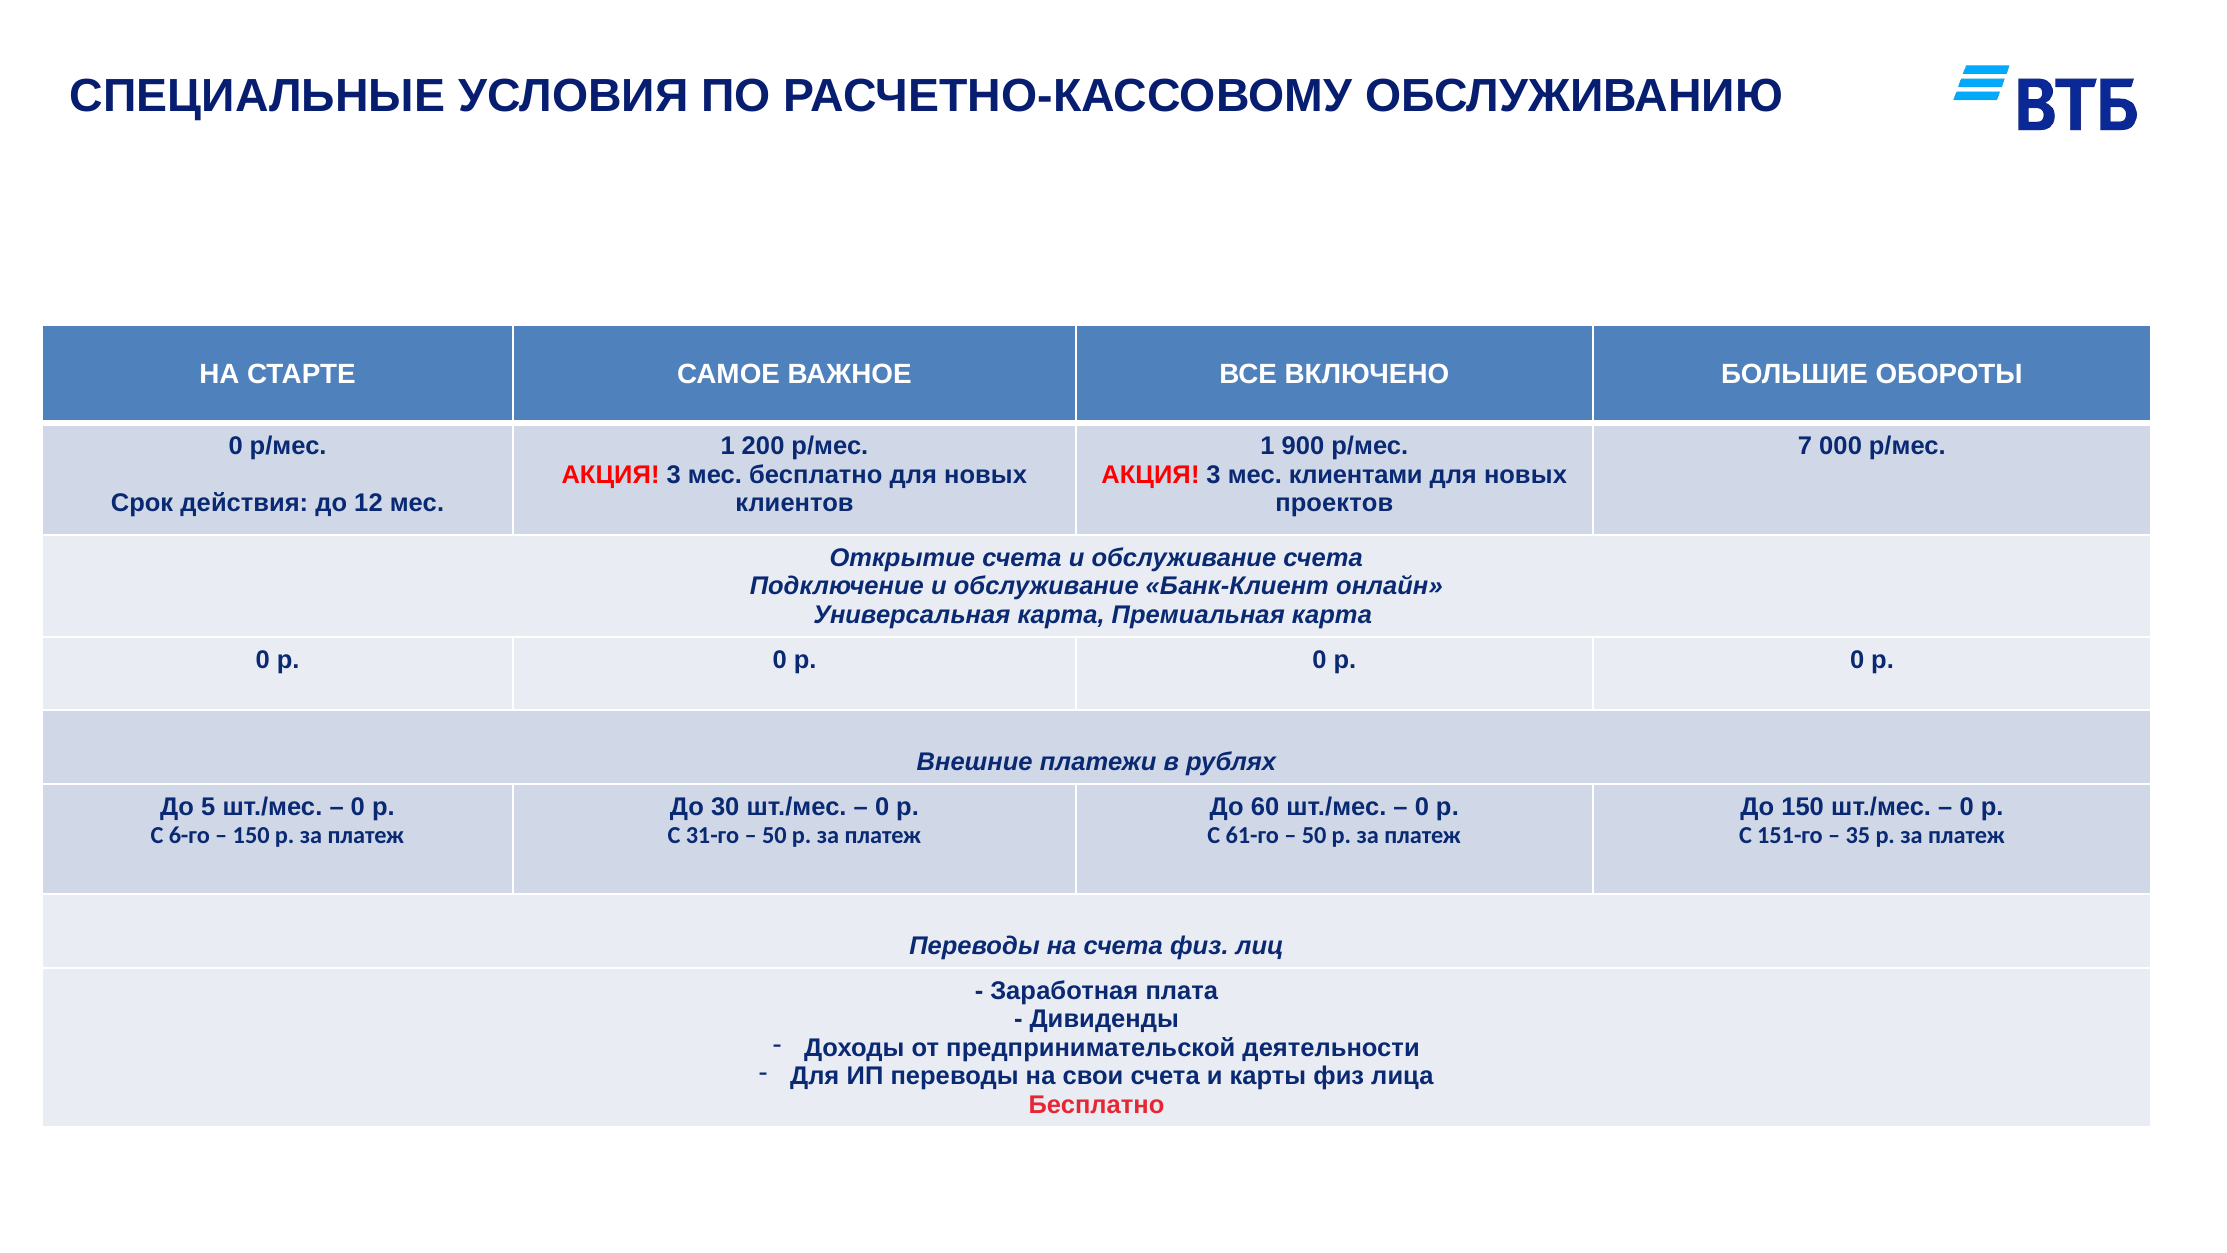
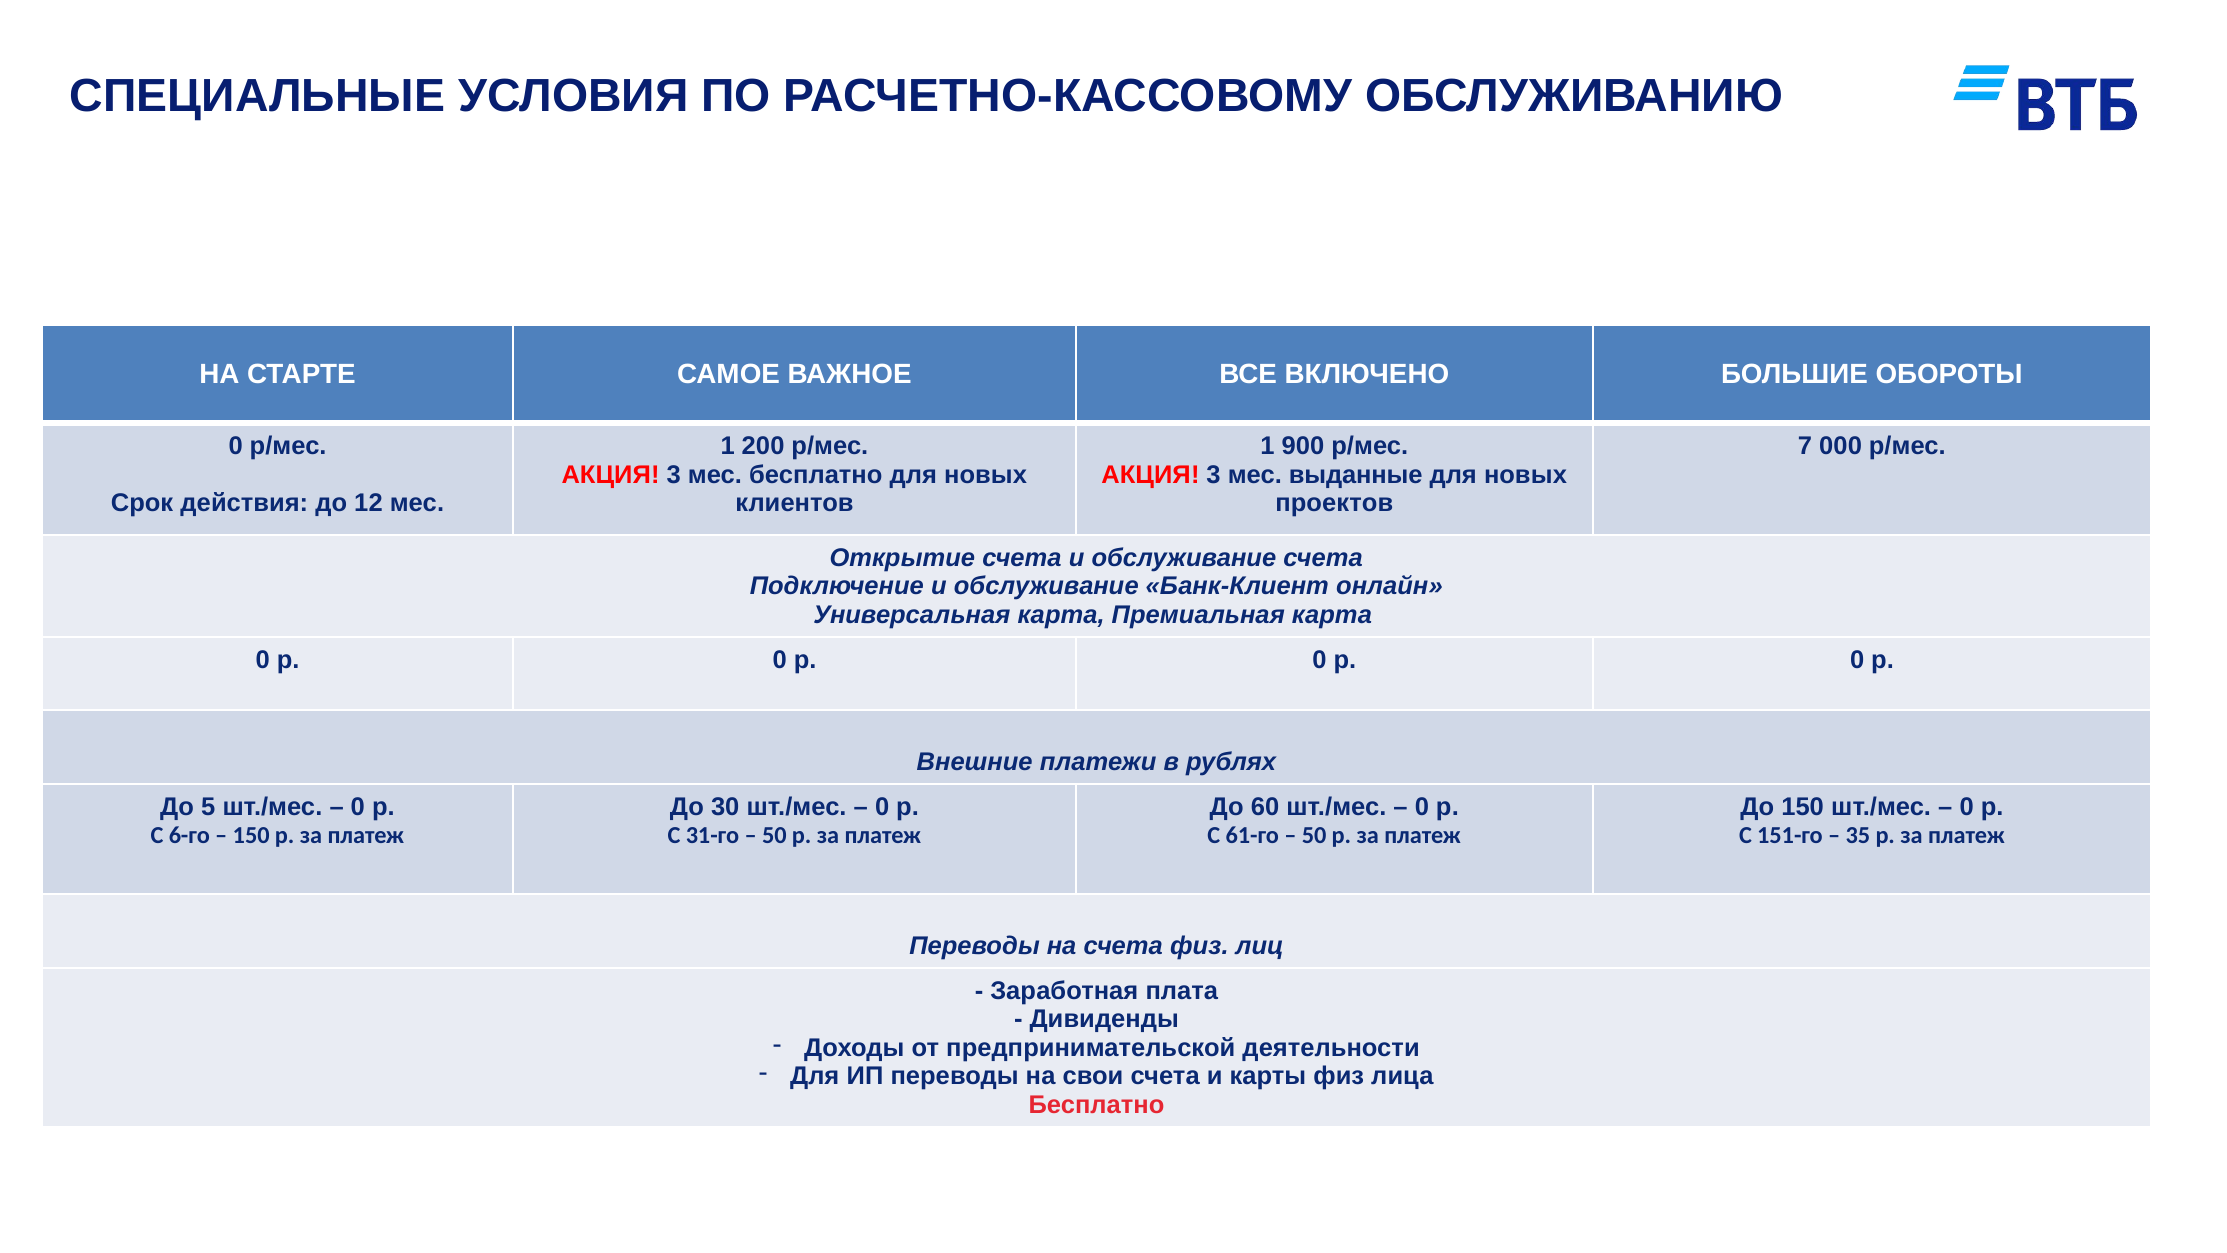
клиентами: клиентами -> выданные (1356, 475)
